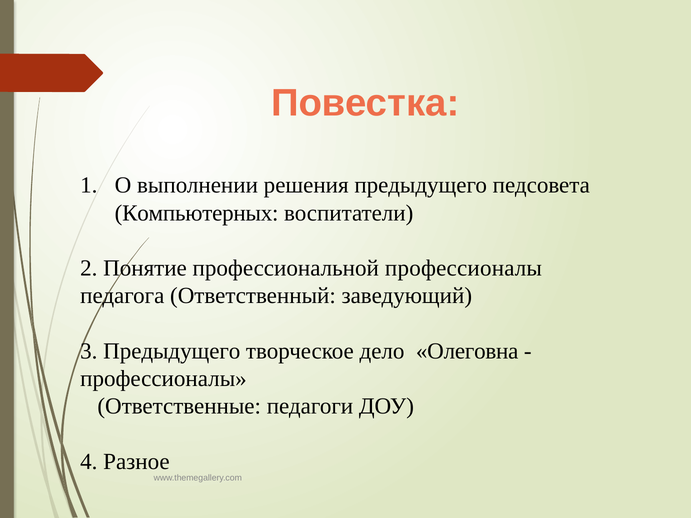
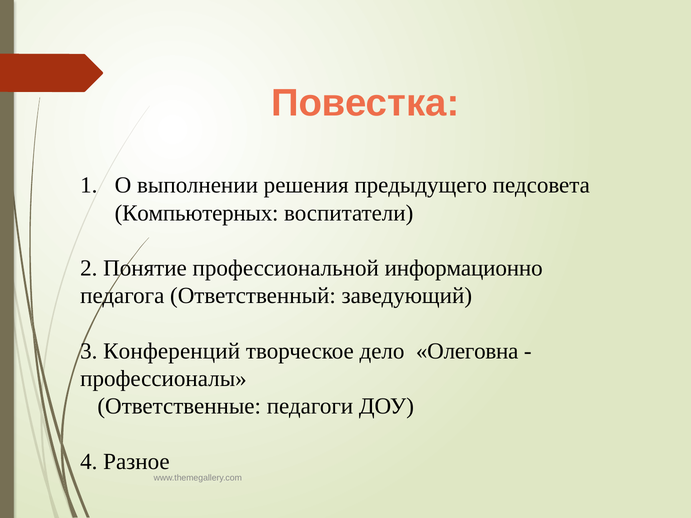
профессиональной профессионалы: профессионалы -> информационно (464, 268)
3 Предыдущего: Предыдущего -> Конференций (172, 351)
